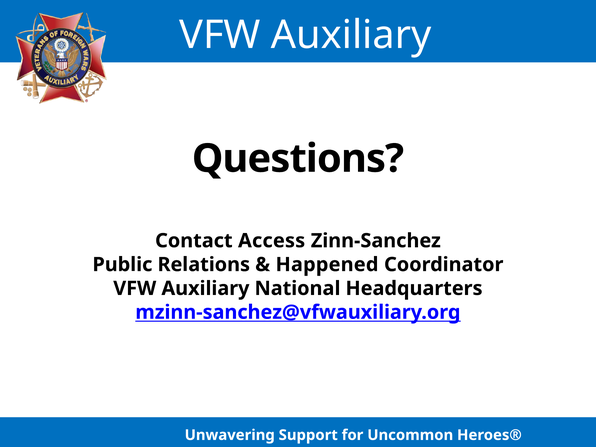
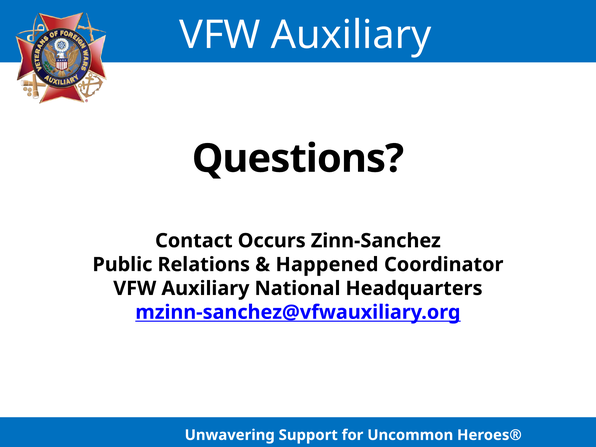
Access: Access -> Occurs (272, 241)
